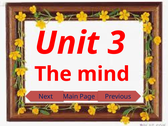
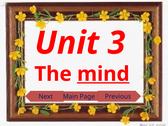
mind underline: none -> present (103, 74)
